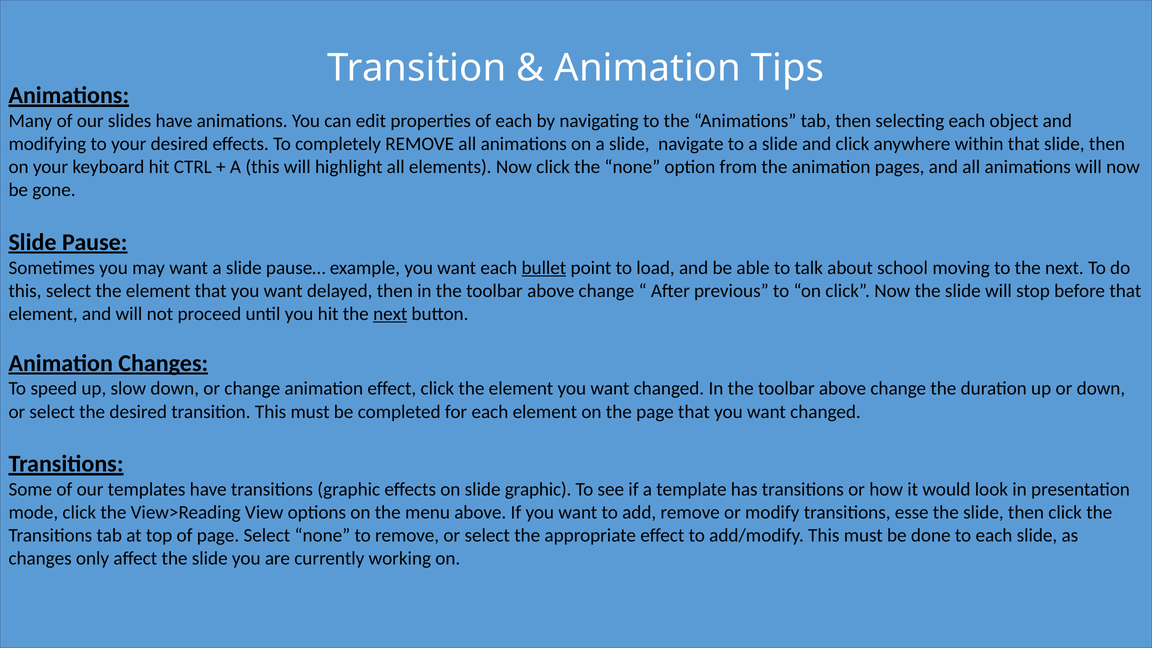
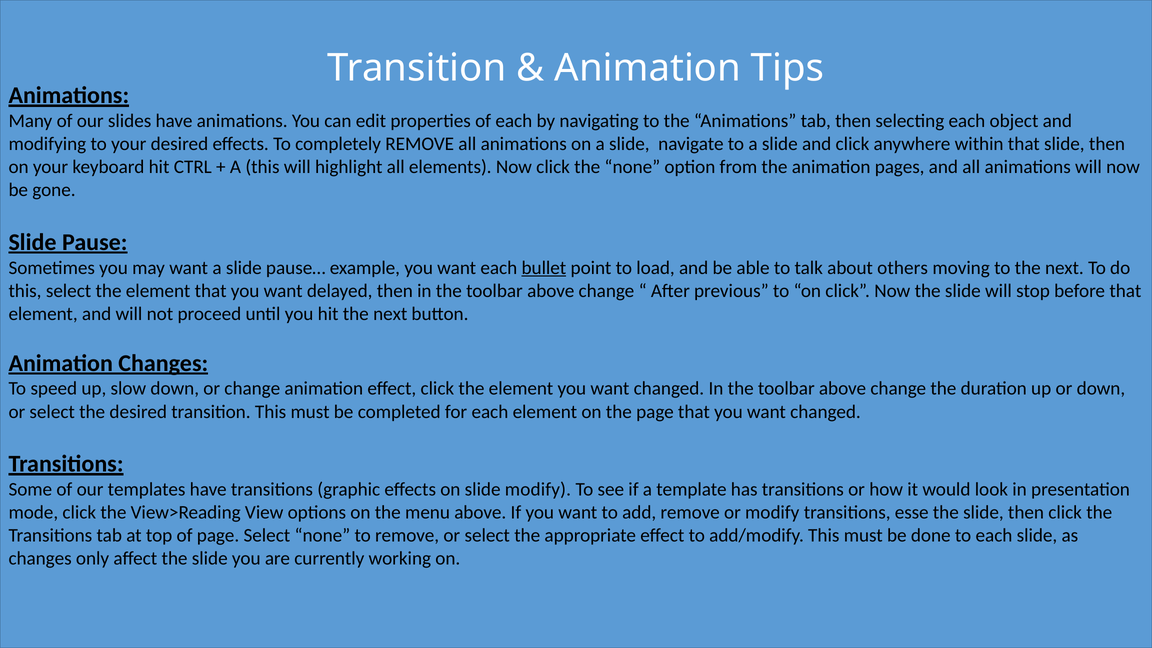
school: school -> others (903, 268)
next underline: present -> none (390, 314)
slide graphic: graphic -> modify (538, 489)
